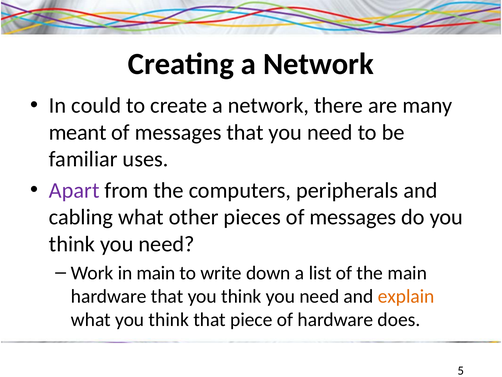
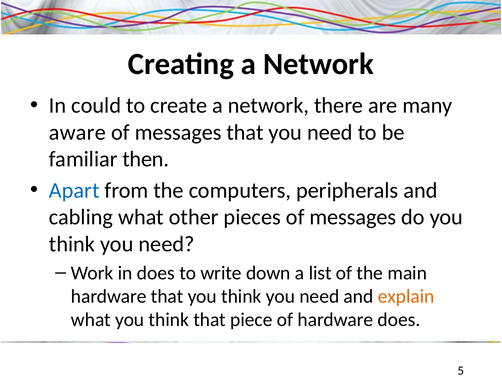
meant: meant -> aware (77, 132)
uses: uses -> then (146, 159)
Apart colour: purple -> blue (74, 190)
in main: main -> does (156, 273)
